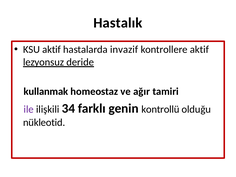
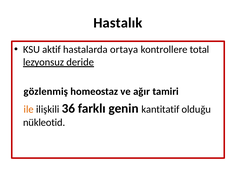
invazif: invazif -> ortaya (124, 50)
kontrollere aktif: aktif -> total (199, 50)
kullanmak: kullanmak -> gözlenmiş (46, 91)
ile colour: purple -> orange (29, 109)
34: 34 -> 36 (68, 108)
kontrollü: kontrollü -> kantitatif (160, 109)
